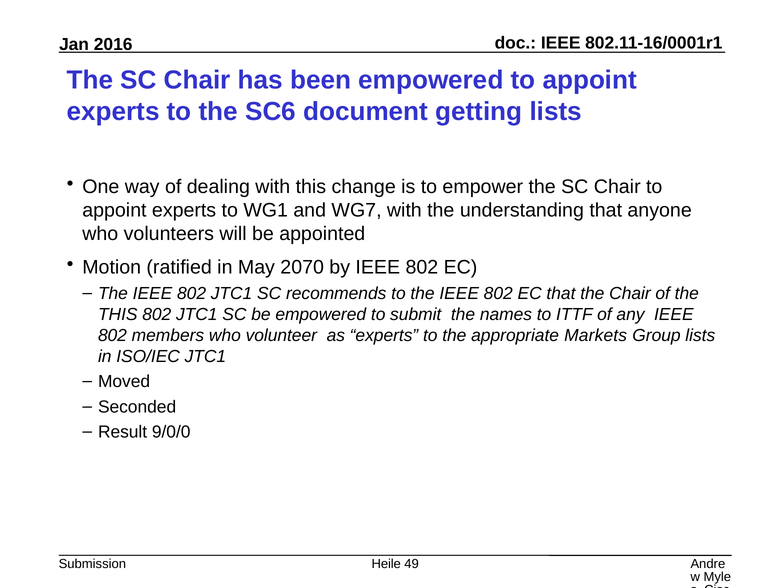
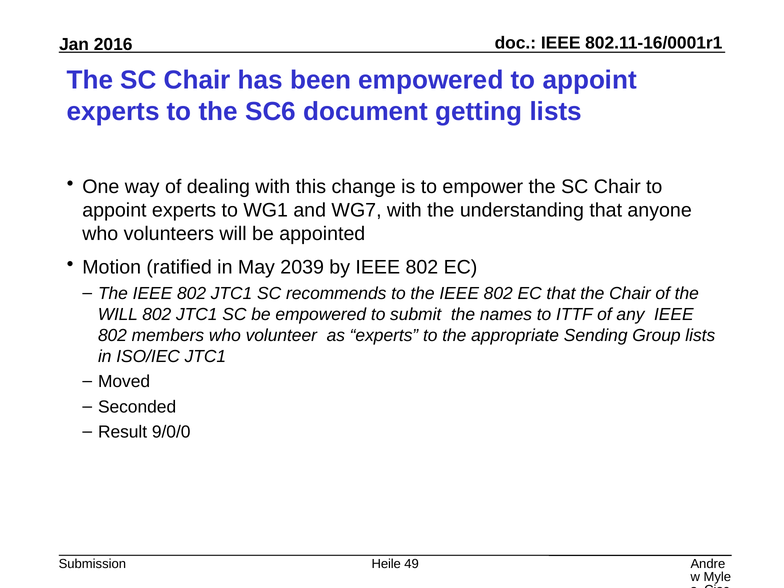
2070: 2070 -> 2039 (302, 267)
THIS: THIS -> WILL (118, 315)
Markets: Markets -> Sending (596, 336)
